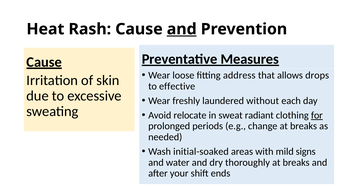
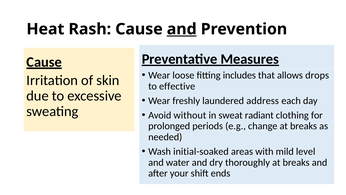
address: address -> includes (239, 75)
without: without -> address (263, 101)
relocate: relocate -> without (190, 115)
for underline: present -> none (317, 115)
signs: signs -> level (306, 151)
